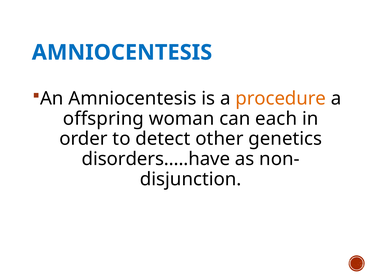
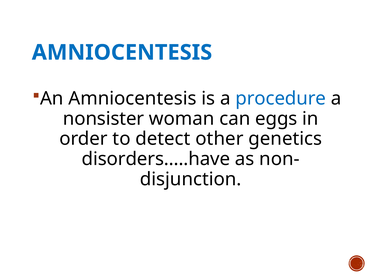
procedure colour: orange -> blue (281, 99)
offspring: offspring -> nonsister (104, 119)
each: each -> eggs (276, 119)
